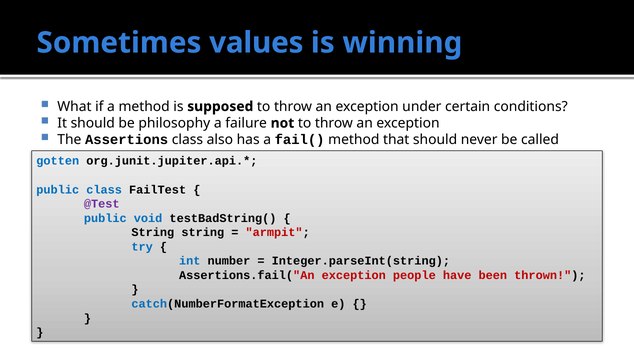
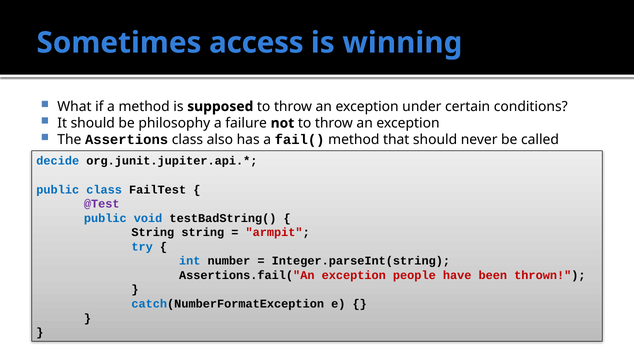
values: values -> access (256, 43)
gotten: gotten -> decide (58, 161)
